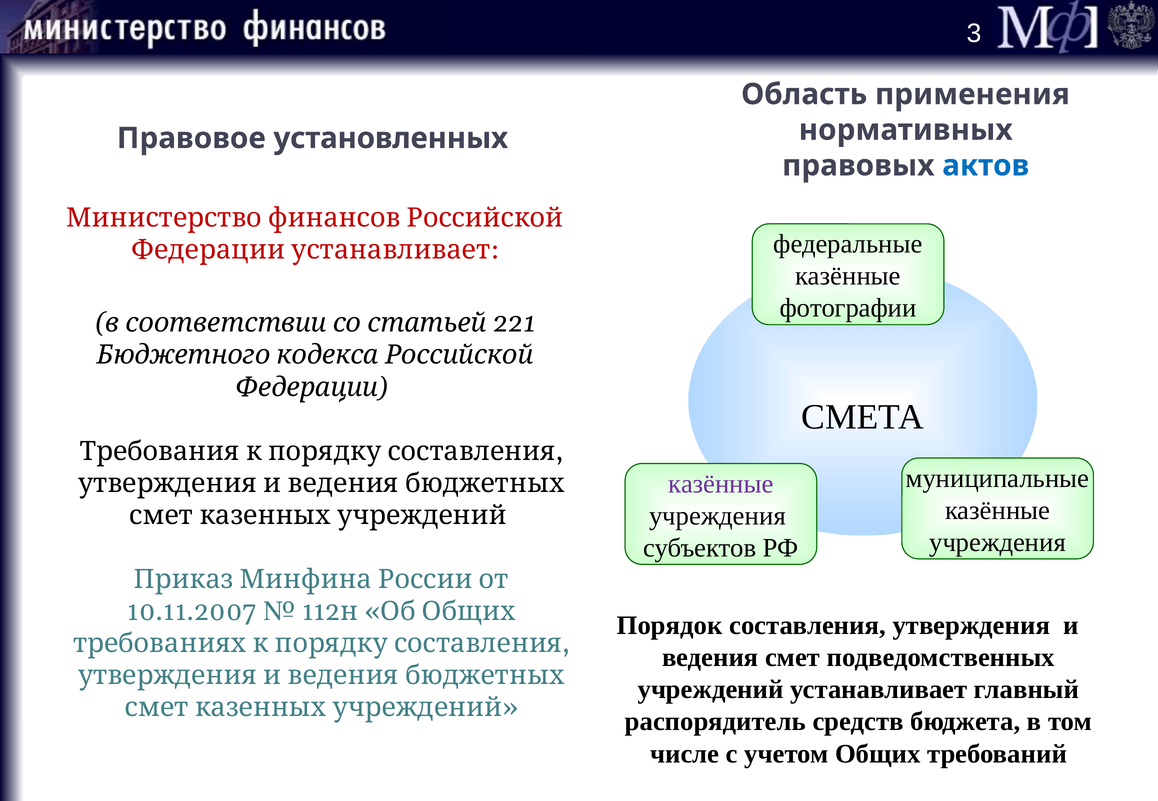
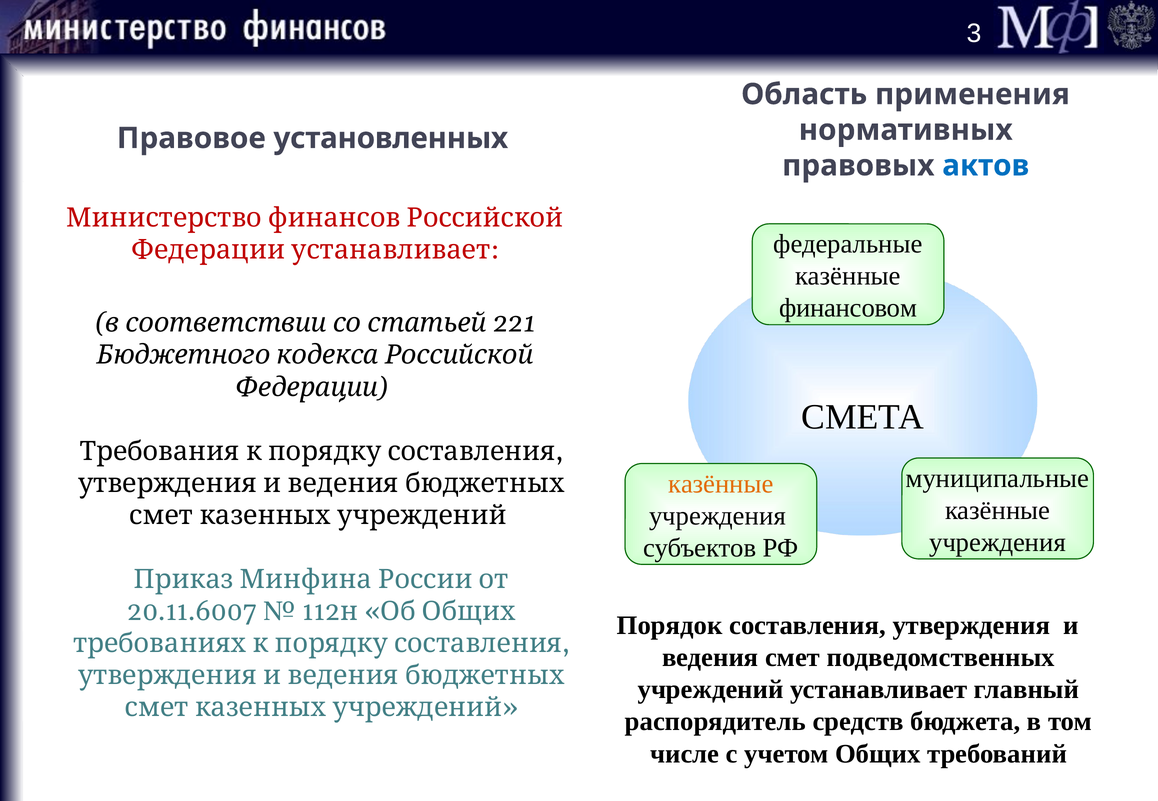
фотографии: фотографии -> финансовом (848, 308)
казённые colour: purple -> orange (721, 484)
10.11.2007: 10.11.2007 -> 20.11.6007 (192, 612)
